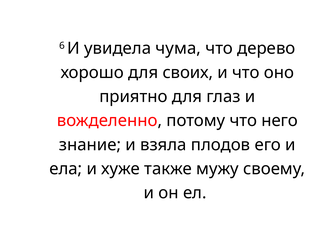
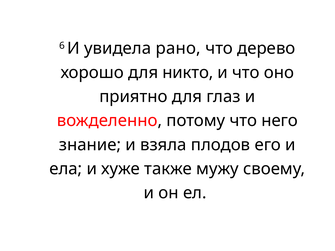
чума: чума -> рано (178, 49)
своих: своих -> никто (188, 73)
